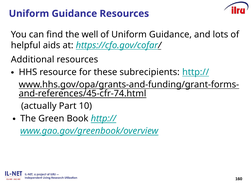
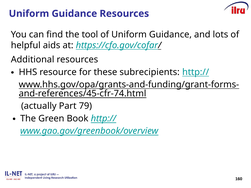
well: well -> tool (90, 35)
10: 10 -> 79 (85, 106)
